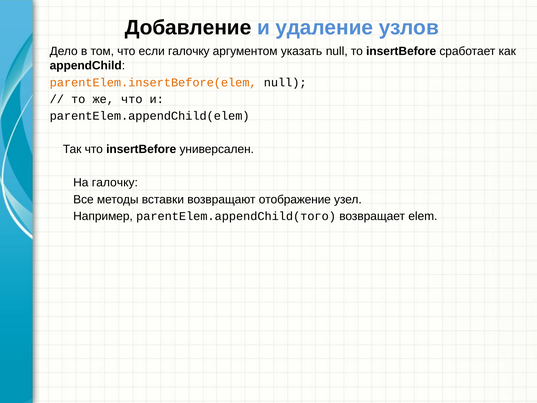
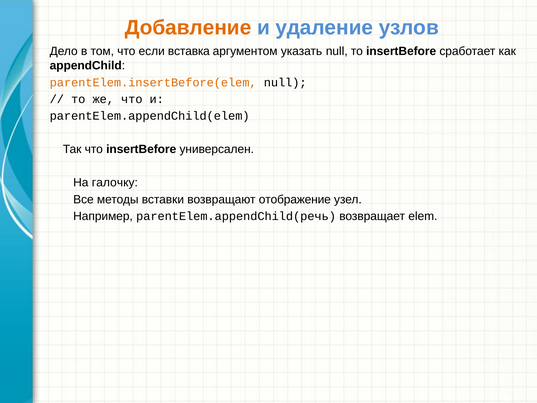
Добавление colour: black -> orange (188, 28)
если галочку: галочку -> вставка (189, 51)
parentElem.appendChild(того: parentElem.appendChild(того -> parentElem.appendChild(речь (236, 216)
